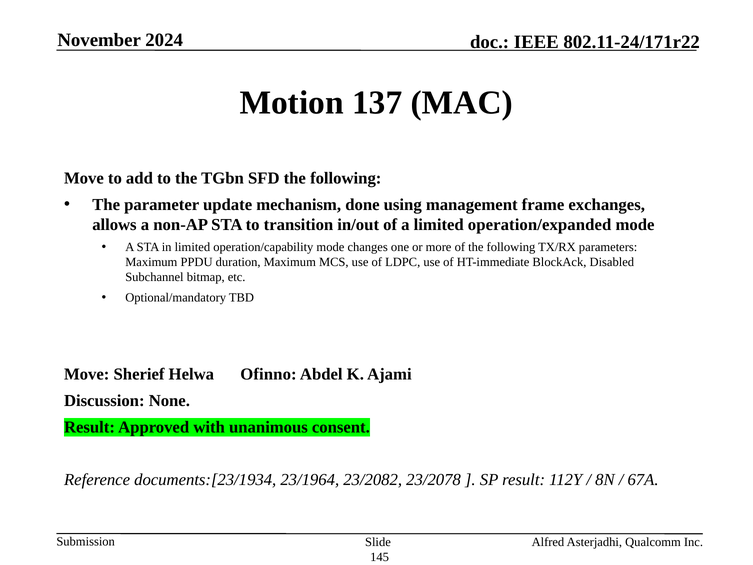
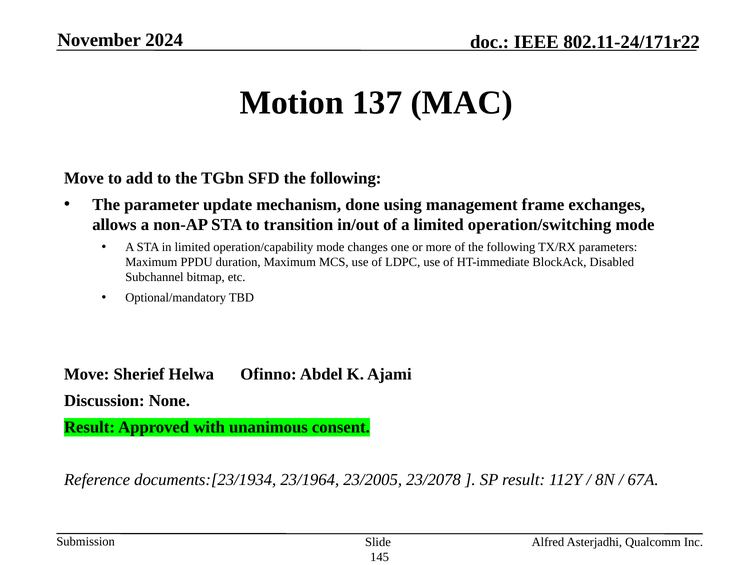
operation/expanded: operation/expanded -> operation/switching (540, 225)
23/2082: 23/2082 -> 23/2005 (373, 480)
